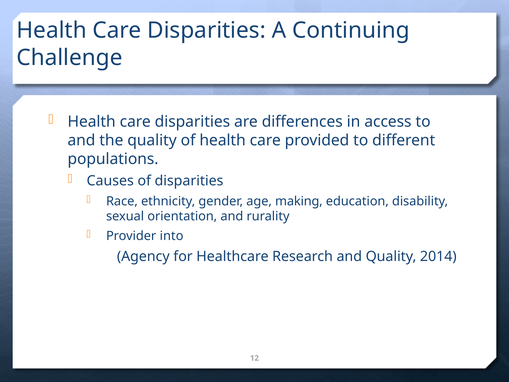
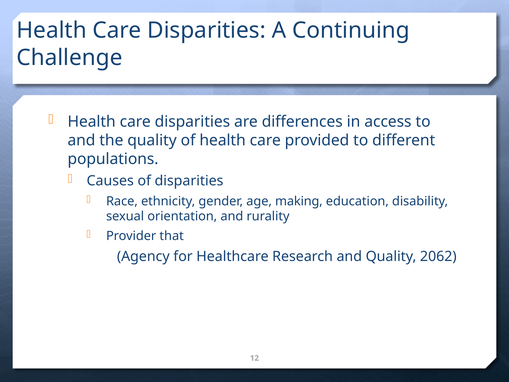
into: into -> that (172, 236)
2014: 2014 -> 2062 (438, 256)
